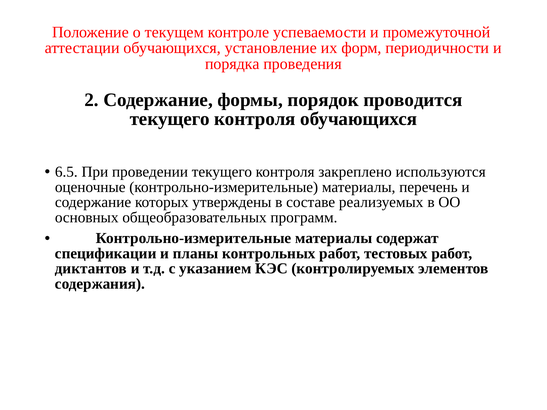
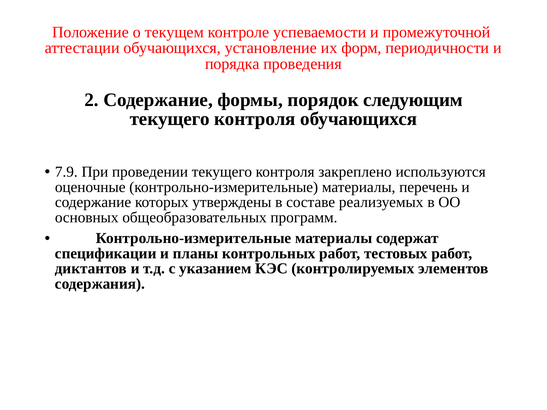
проводится: проводится -> следующим (413, 100)
6.5: 6.5 -> 7.9 (66, 172)
